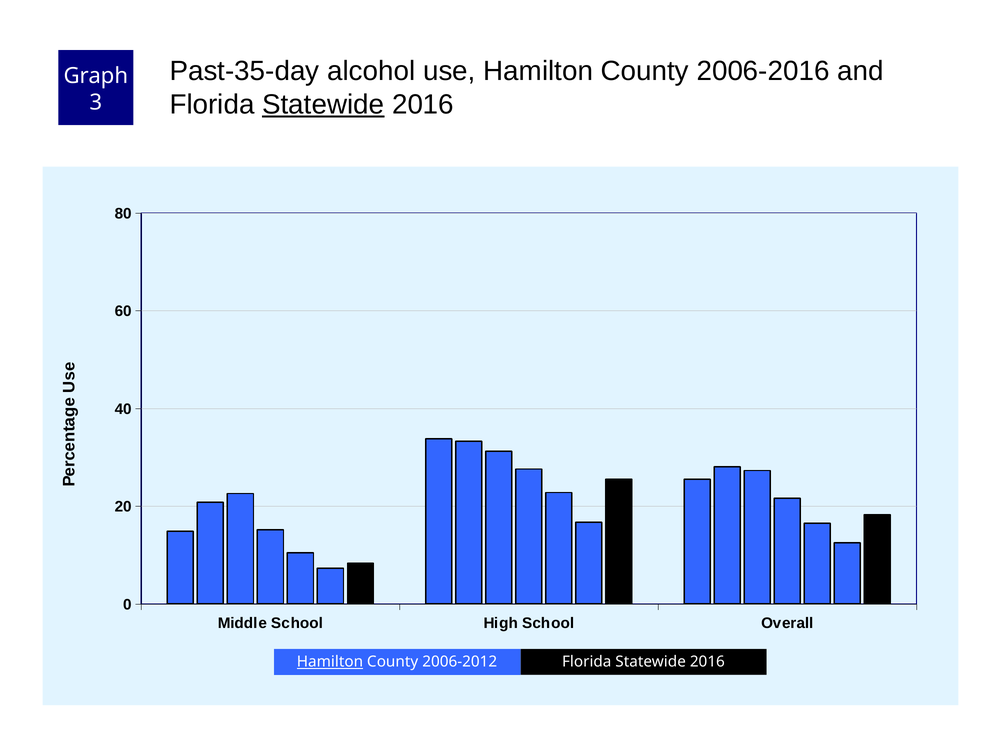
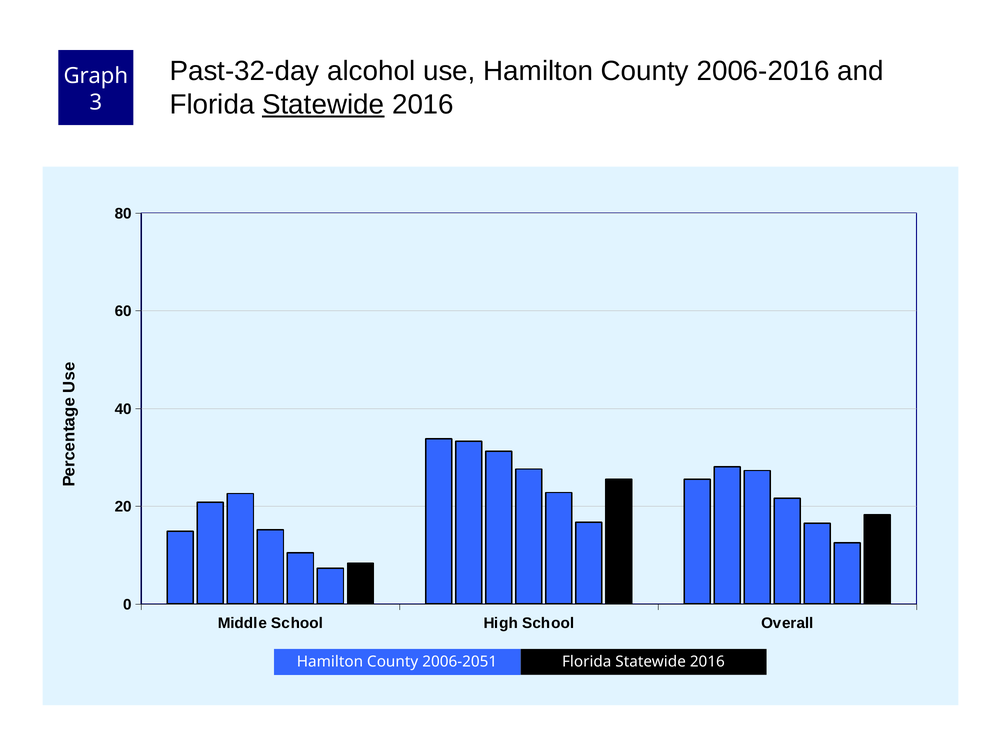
Past-35-day: Past-35-day -> Past-32-day (244, 71)
Hamilton underline: present -> none (330, 662)
2006-2012: 2006-2012 -> 2006-2051 (460, 662)
